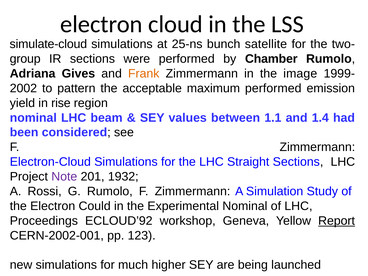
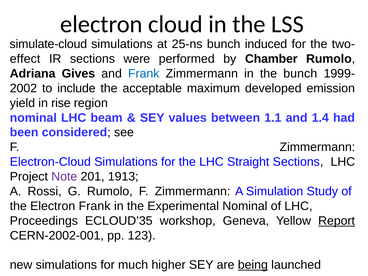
satellite: satellite -> induced (266, 44)
group: group -> effect (25, 59)
Frank colour: orange -> blue (144, 74)
the image: image -> bunch (300, 74)
pattern: pattern -> include (76, 88)
maximum performed: performed -> developed (273, 88)
1932: 1932 -> 1913 (123, 177)
Electron Could: Could -> Frank (95, 206)
ECLOUD’92: ECLOUD’92 -> ECLOUD’35 (119, 221)
being underline: none -> present (253, 265)
